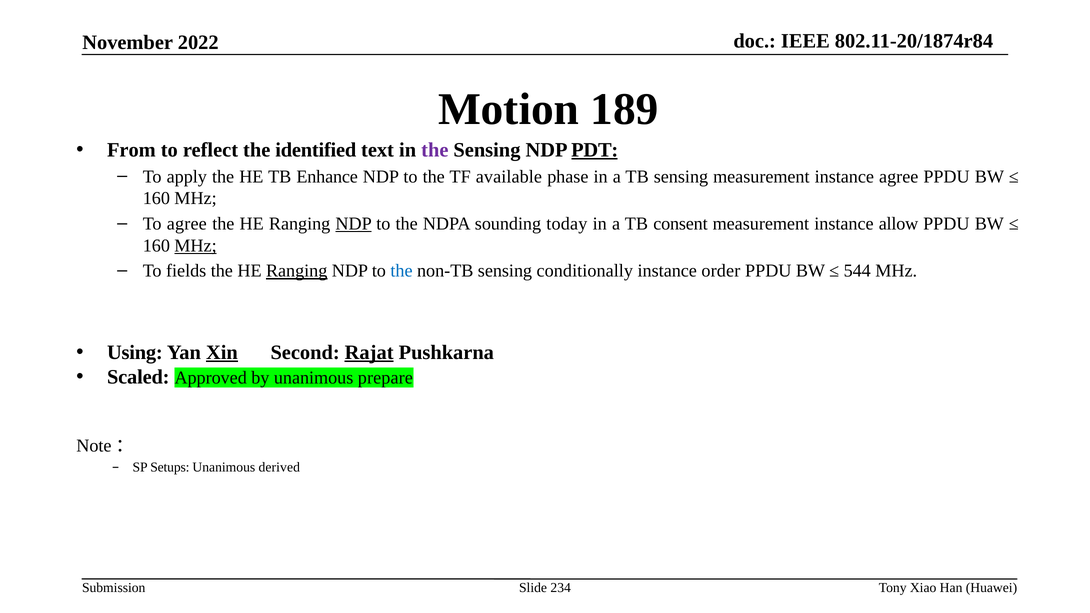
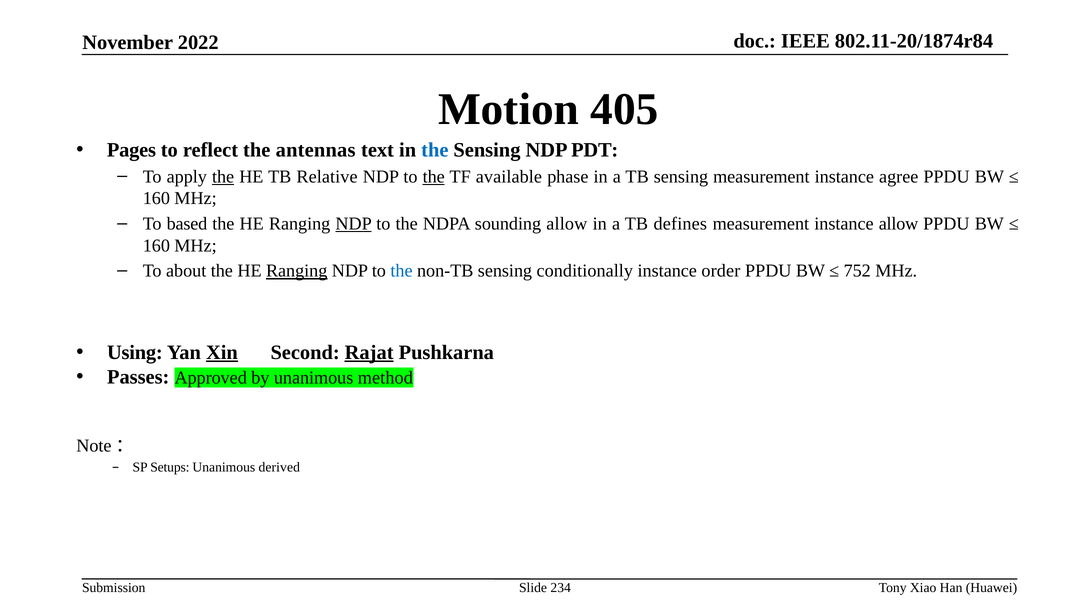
189: 189 -> 405 (624, 109)
From: From -> Pages (131, 150)
identified: identified -> antennas (316, 150)
the colour: purple -> blue (435, 150)
PDT underline: present -> none (595, 150)
the underline: none -> present (223, 177)
Enhance: Enhance -> Relative (327, 177)
the underline: none -> present (434, 177)
To agree: agree -> based (187, 224)
sounding today: today -> allow (567, 224)
consent: consent -> defines (680, 224)
MHz underline: present -> none (196, 246)
fields: fields -> about (186, 271)
544: 544 -> 752 (857, 271)
Scaled: Scaled -> Passes (138, 377)
prepare: prepare -> method (385, 378)
